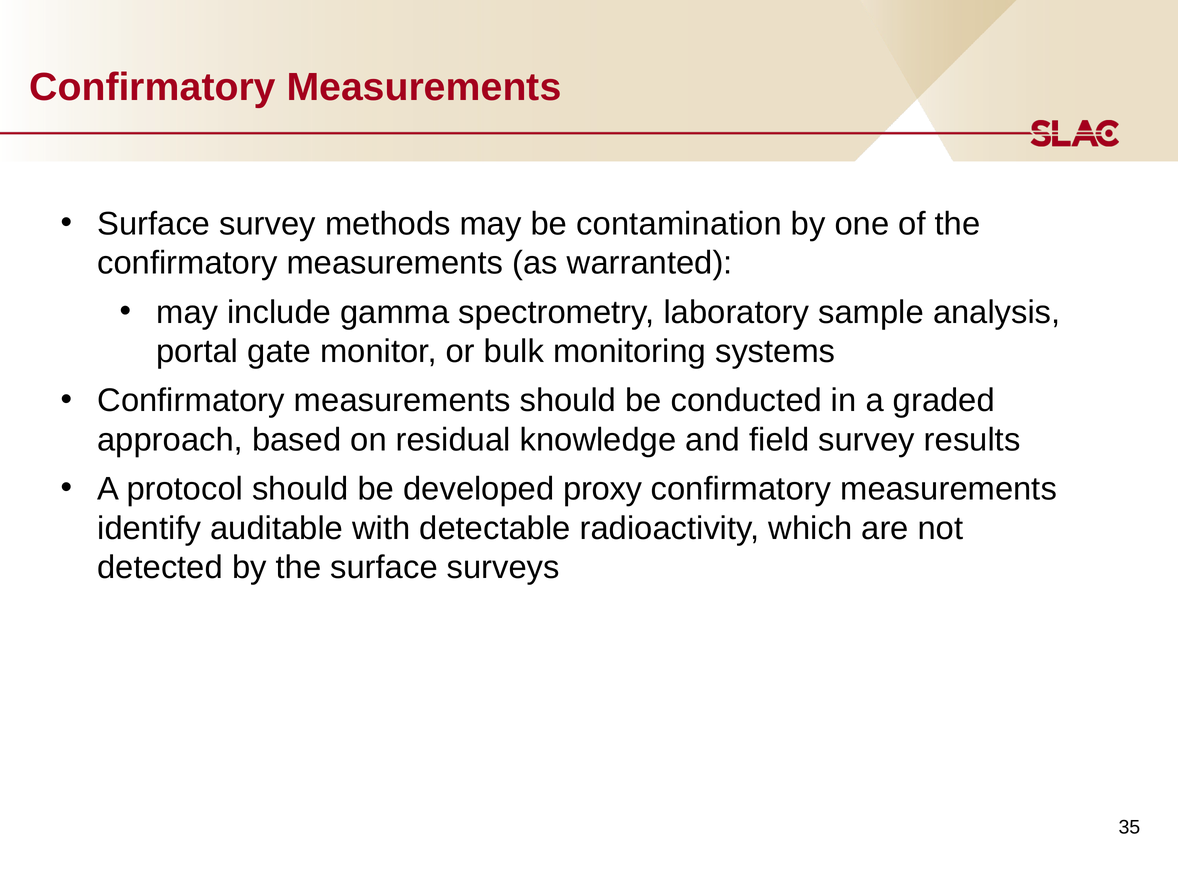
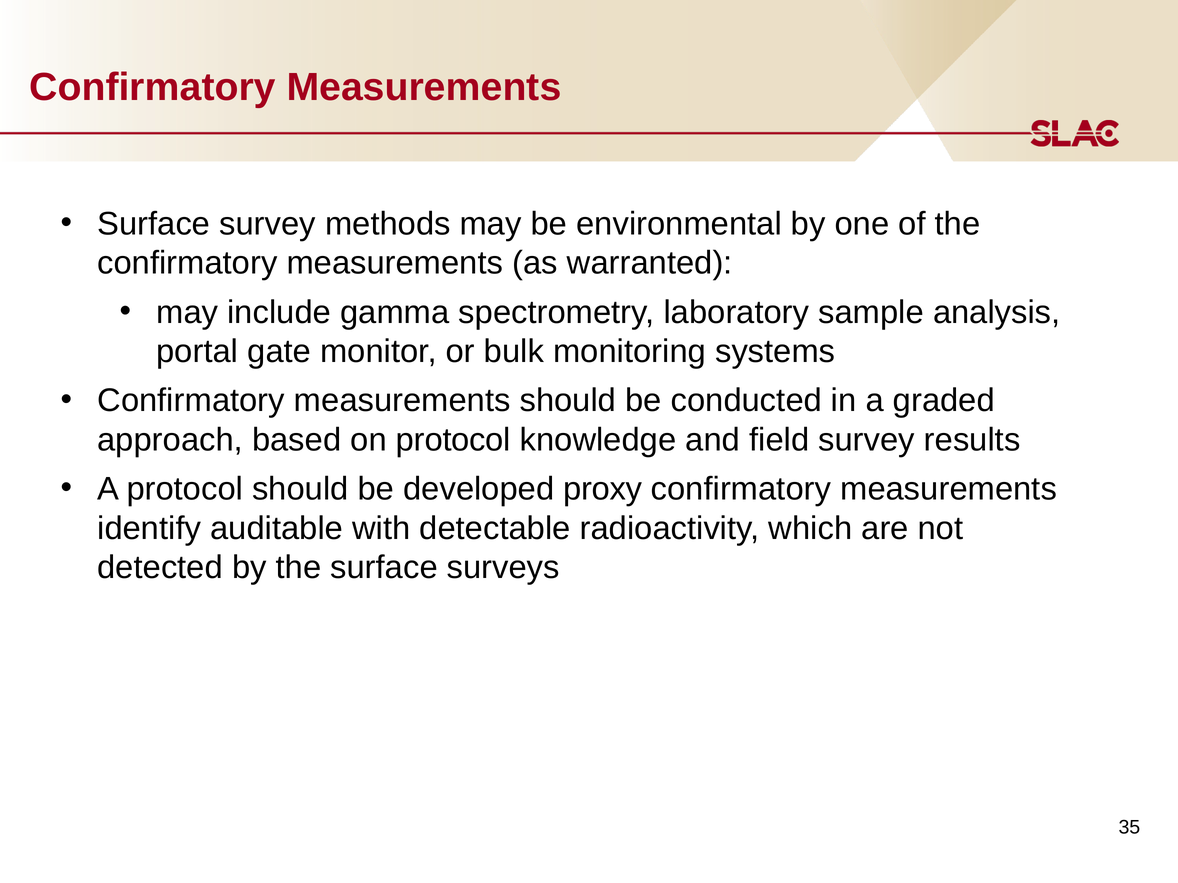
contamination: contamination -> environmental (679, 224)
on residual: residual -> protocol (453, 440)
